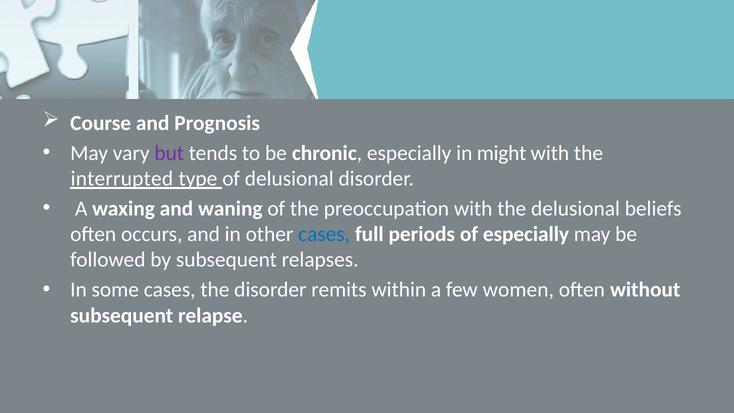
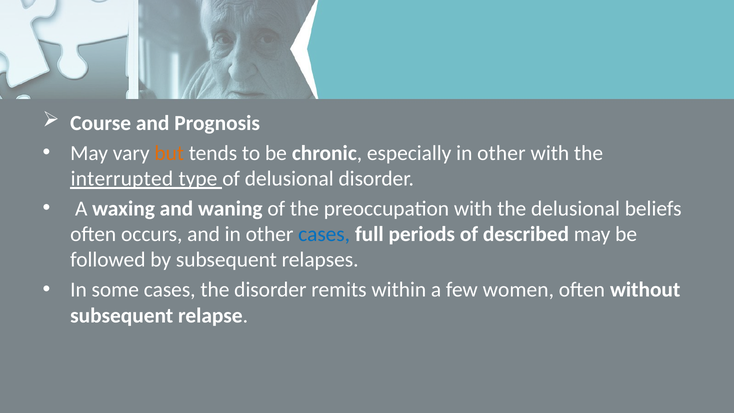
but colour: purple -> orange (169, 153)
especially in might: might -> other (501, 153)
of especially: especially -> described (526, 234)
